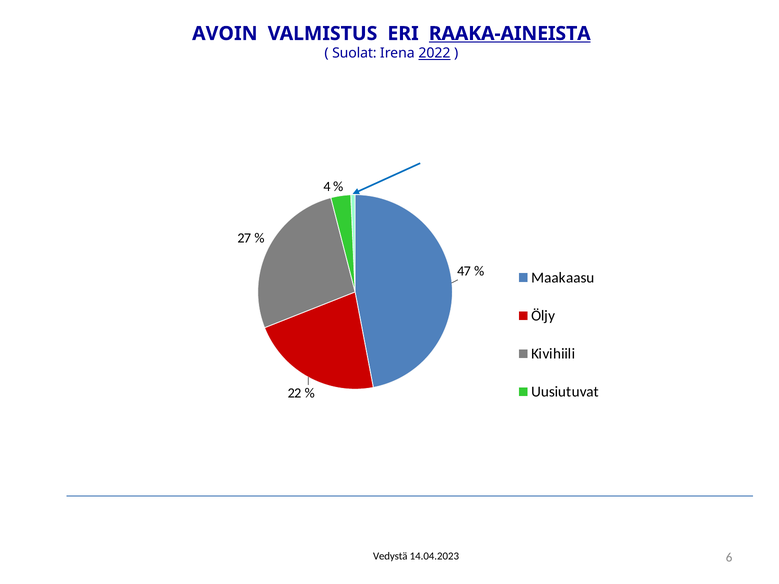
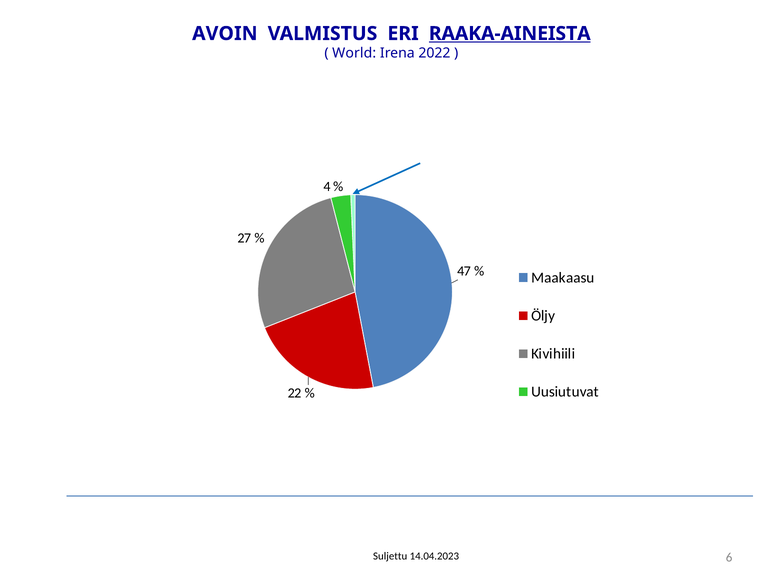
Suolat: Suolat -> World (354, 53)
2022 underline: present -> none (434, 53)
Vedystä: Vedystä -> Suljettu (390, 556)
